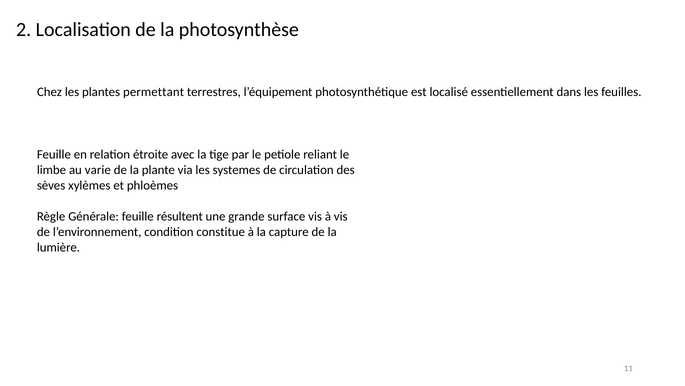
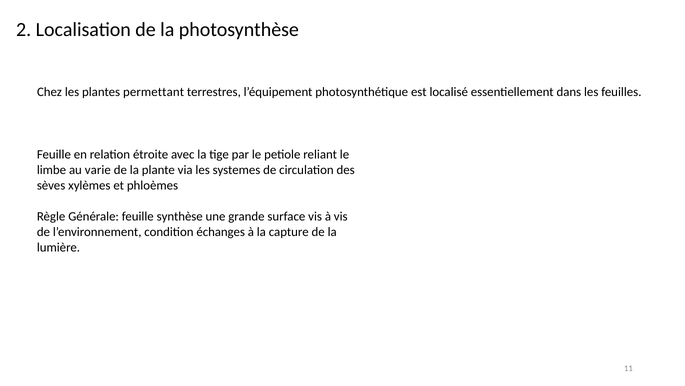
résultent: résultent -> synthèse (180, 216)
constitue: constitue -> échanges (221, 232)
